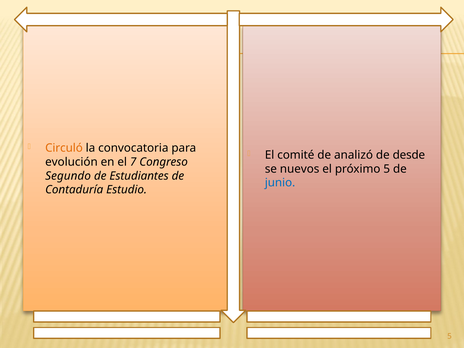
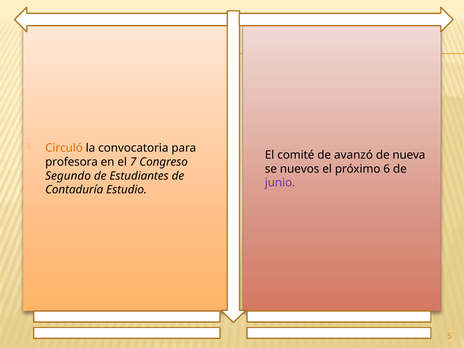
analizó: analizó -> avanzó (354, 155)
desde: desde -> nueva (409, 155)
evolución: evolución -> profesora (71, 162)
próximo 5: 5 -> 6 (387, 169)
junio colour: blue -> purple (280, 183)
